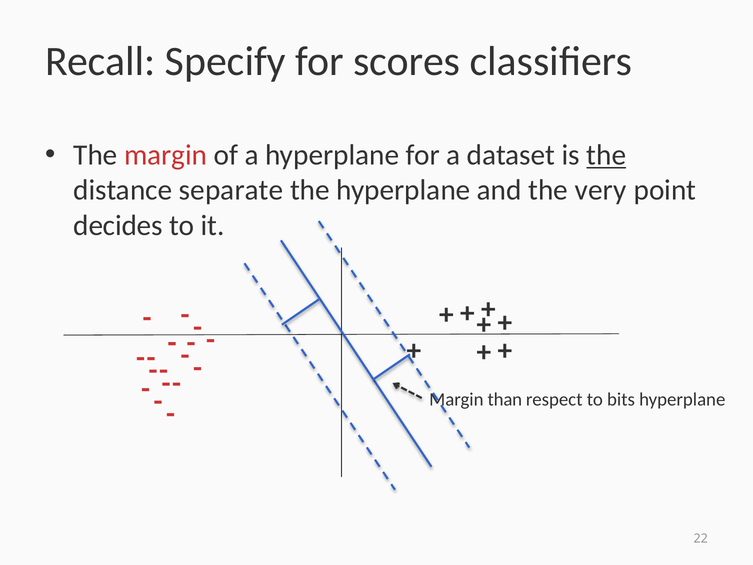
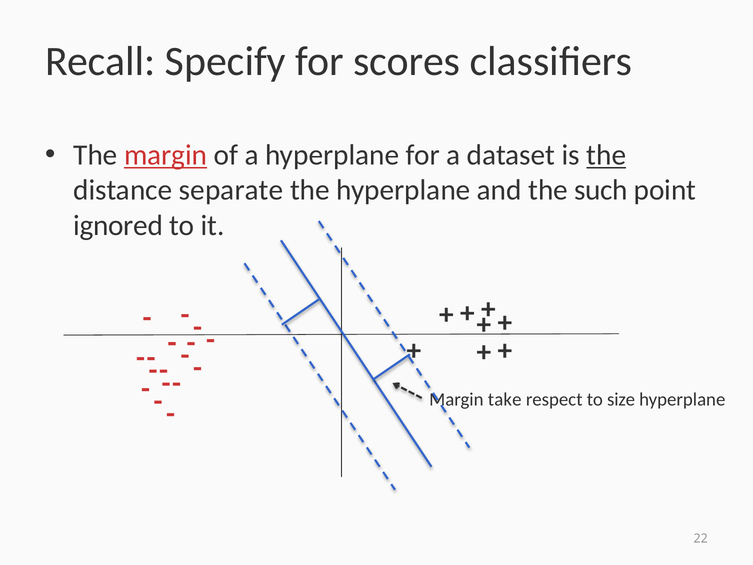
margin underline: none -> present (166, 155)
very: very -> such (601, 190)
decides: decides -> ignored (118, 225)
than: than -> take (505, 399)
bits: bits -> size (621, 399)
